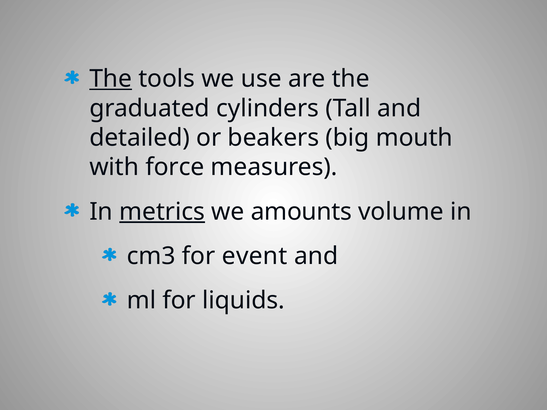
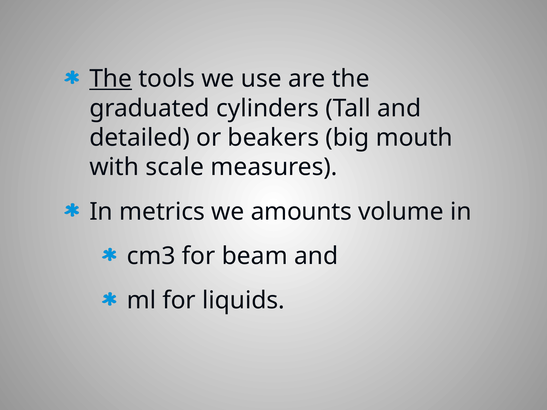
force: force -> scale (175, 167)
metrics underline: present -> none (162, 212)
event: event -> beam (255, 256)
